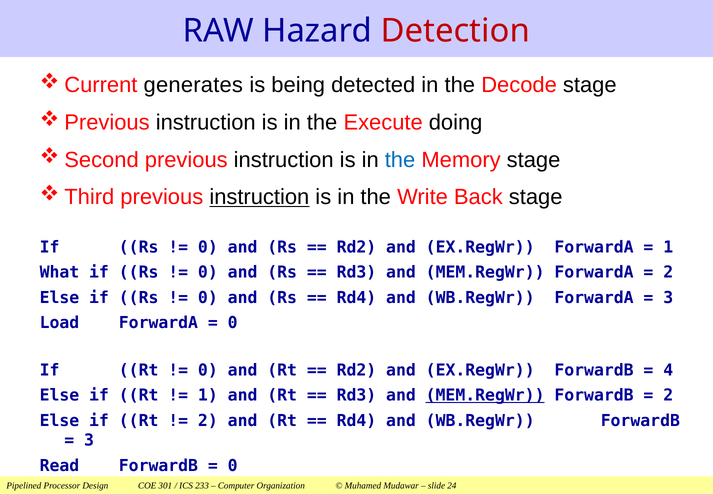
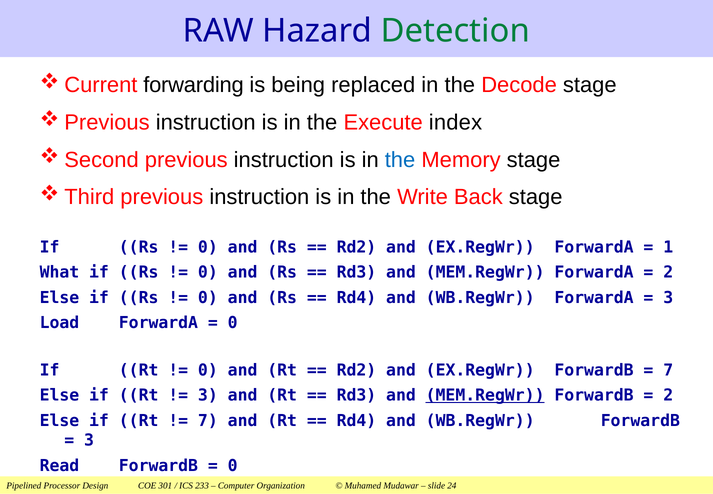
Detection colour: red -> green (455, 31)
generates: generates -> forwarding (194, 85)
detected: detected -> replaced (373, 85)
doing: doing -> index (455, 122)
instruction underline: present -> none (259, 197)
4: 4 -> 7 (668, 370)
1: 1 -> 3 (208, 395)
2: 2 -> 7 (208, 420)
